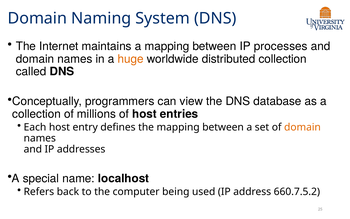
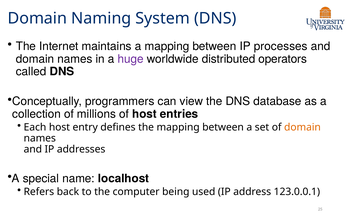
huge colour: orange -> purple (131, 59)
distributed collection: collection -> operators (283, 59)
660.7.5.2: 660.7.5.2 -> 123.0.0.1 (297, 192)
